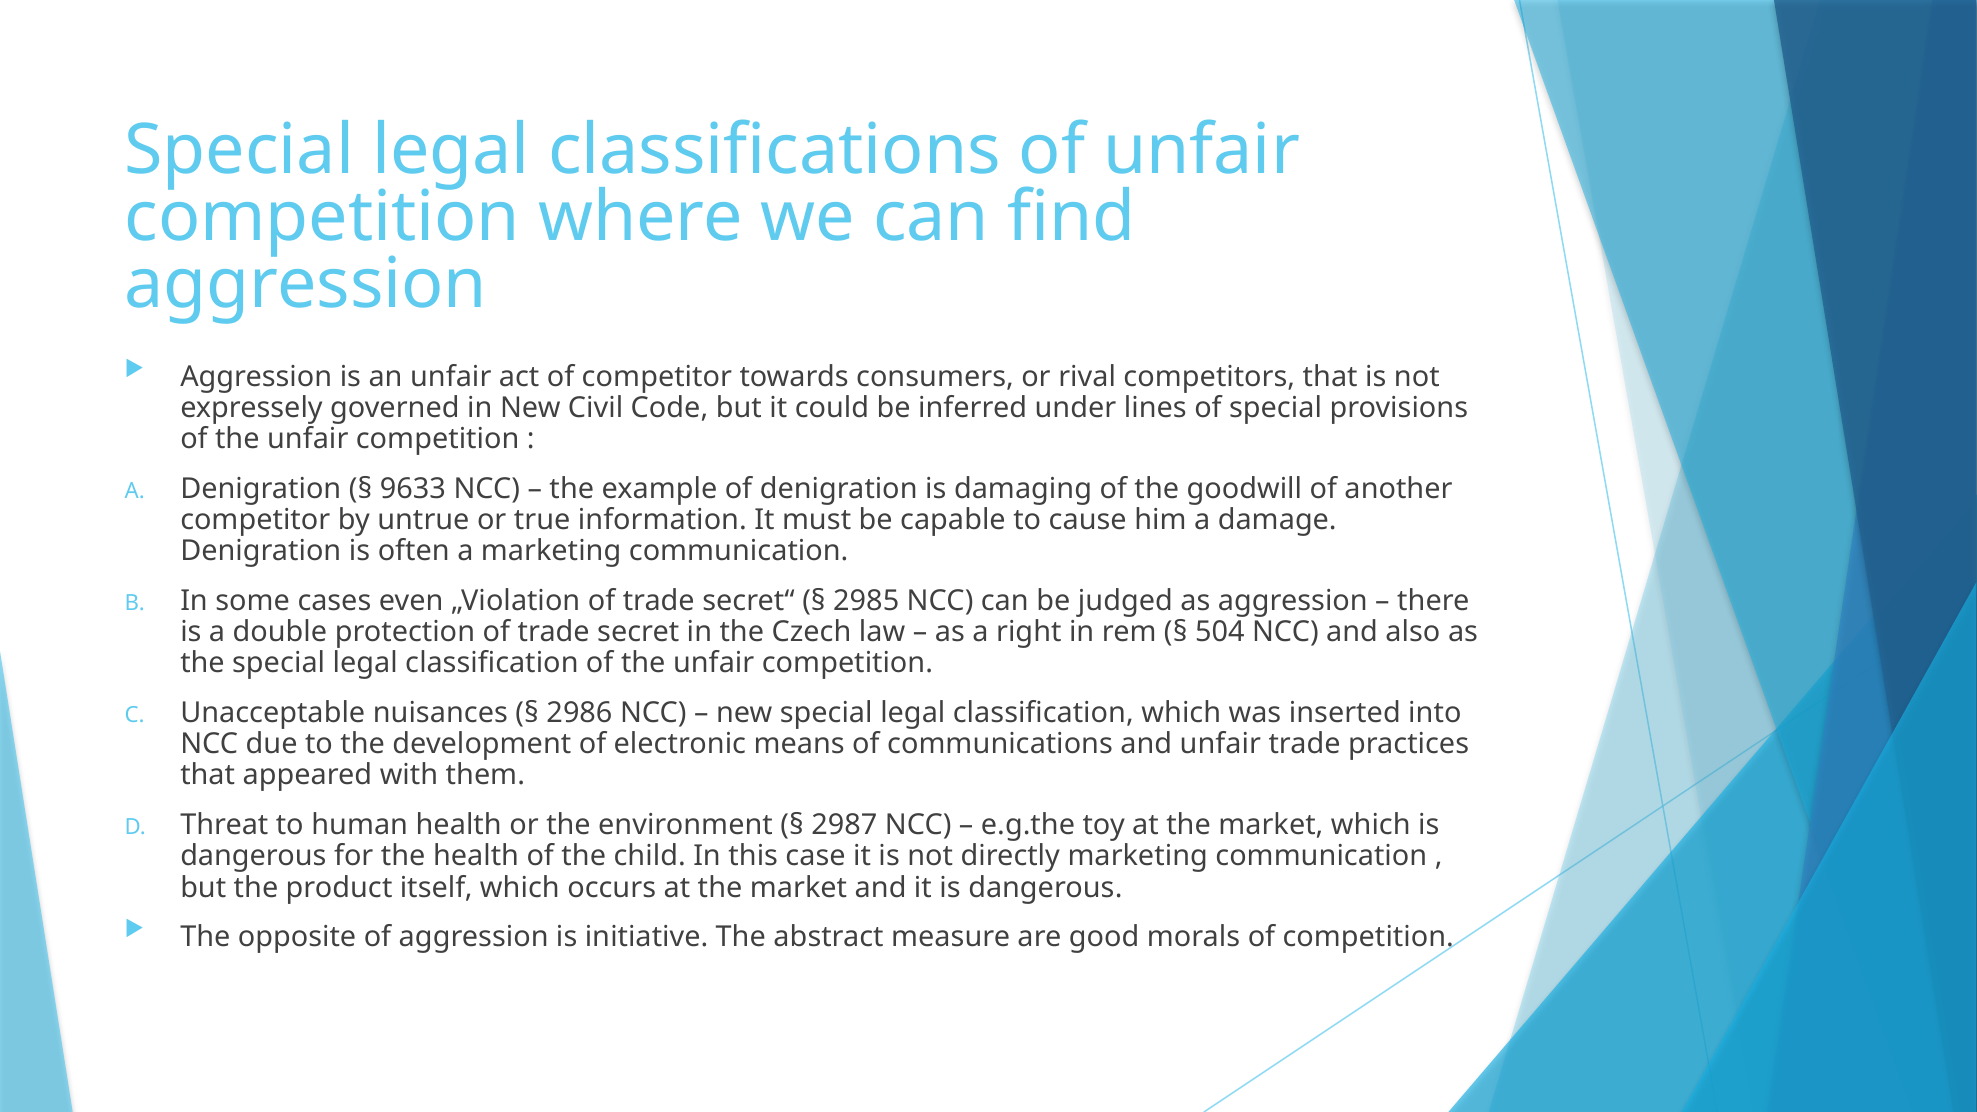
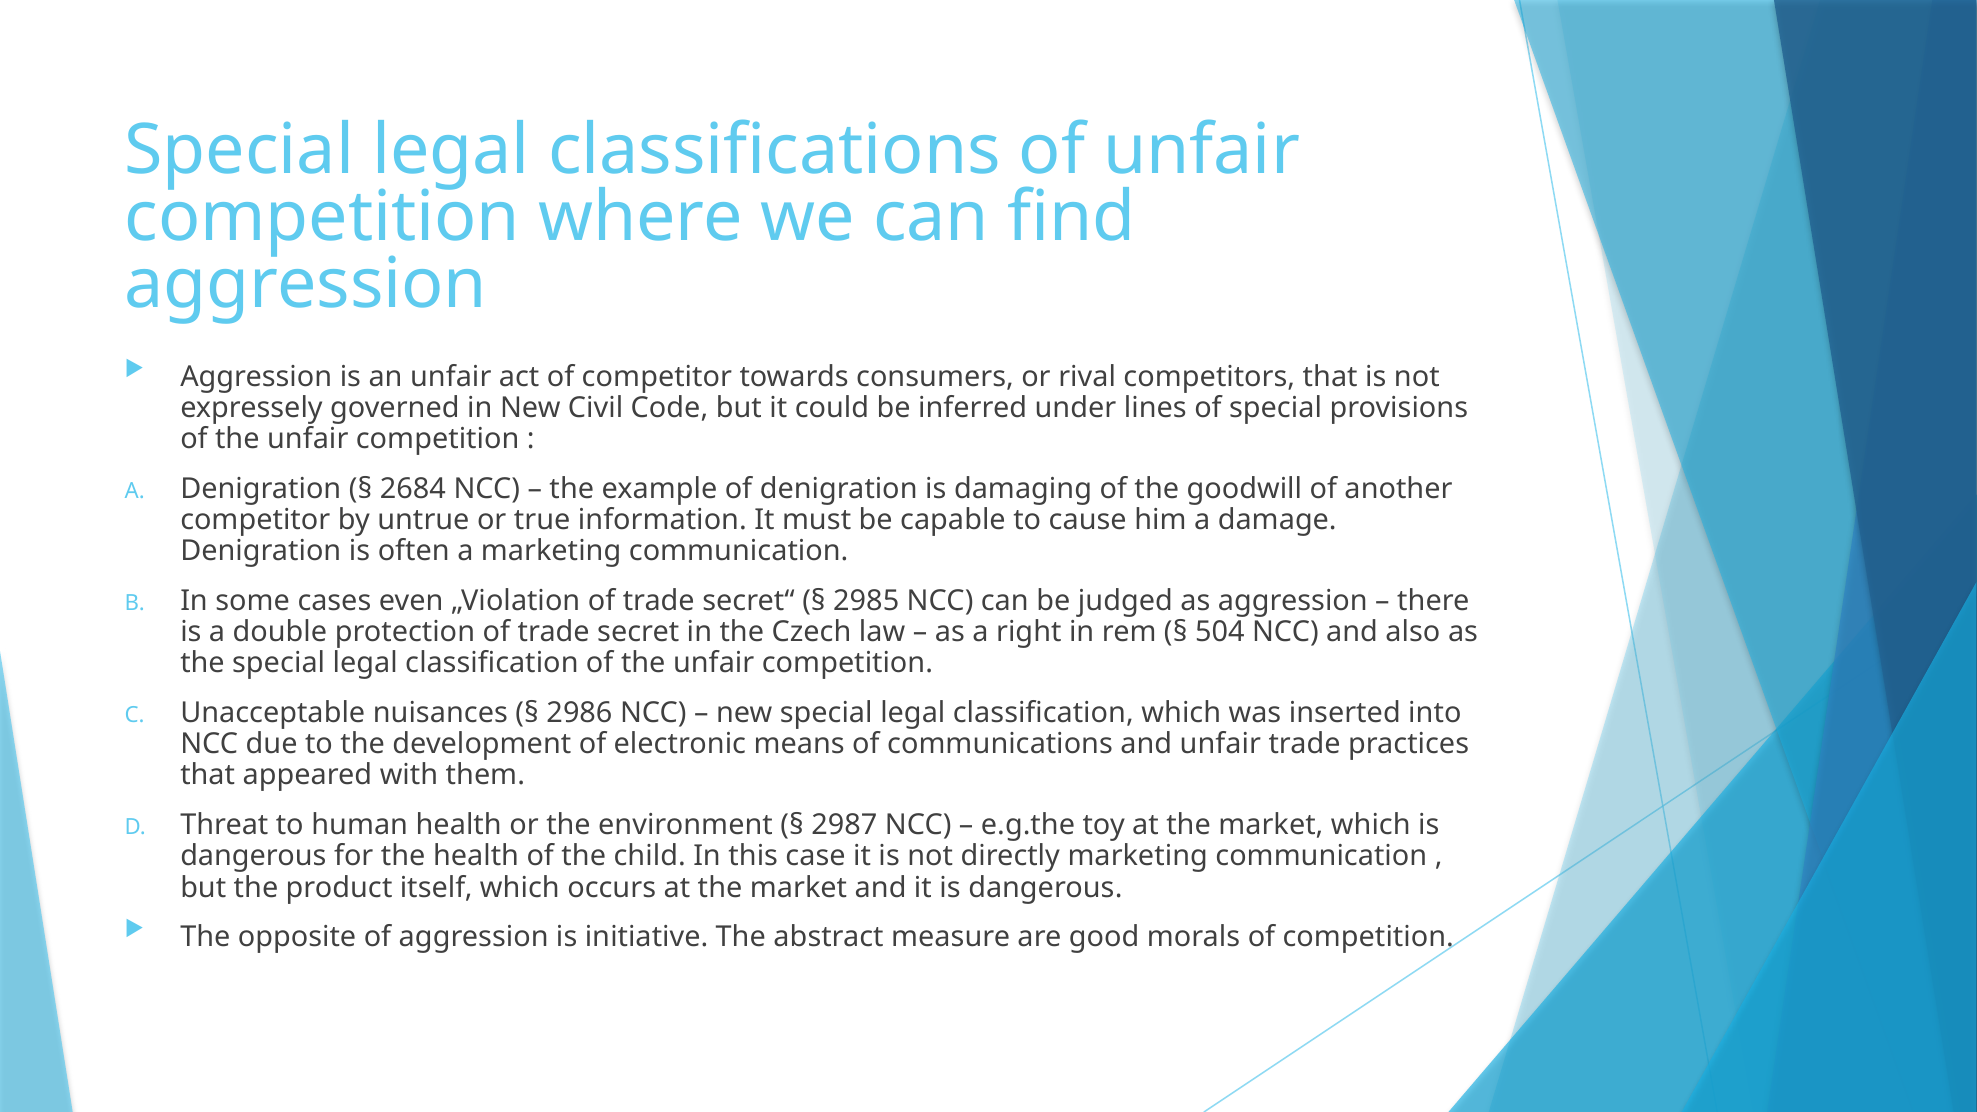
9633: 9633 -> 2684 (413, 489)
